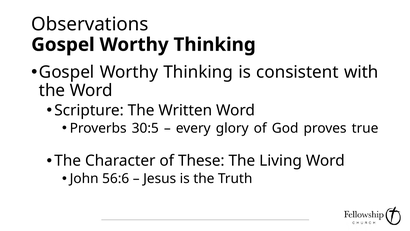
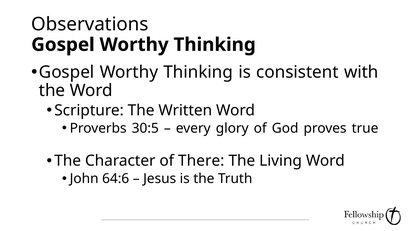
These: These -> There (201, 161)
56:6: 56:6 -> 64:6 (116, 178)
